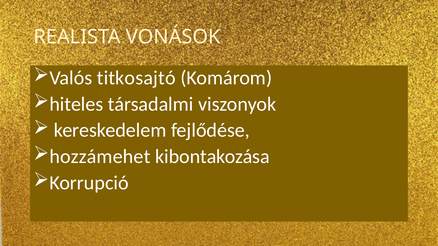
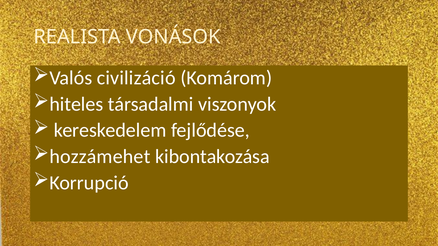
titkosajtó: titkosajtó -> civilizáció (136, 78)
